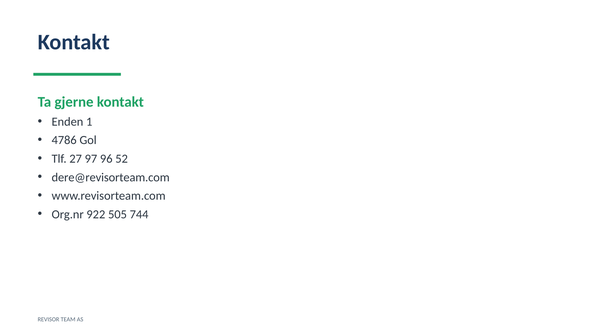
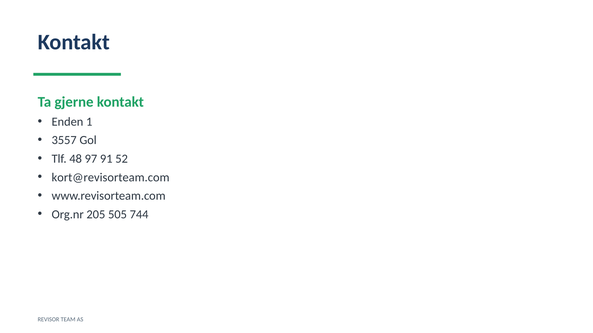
4786: 4786 -> 3557 (64, 140)
27: 27 -> 48 (76, 159)
96: 96 -> 91 (106, 159)
dere@revisorteam.com: dere@revisorteam.com -> kort@revisorteam.com (111, 178)
922: 922 -> 205 (96, 215)
